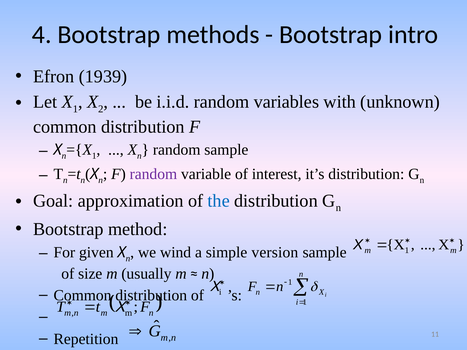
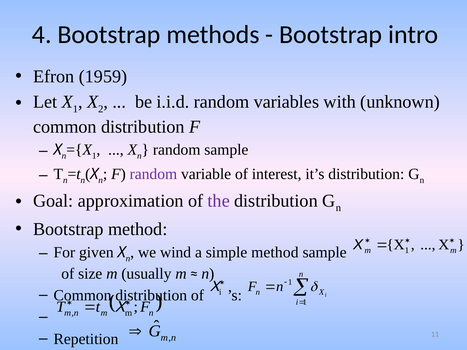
1939: 1939 -> 1959 (103, 77)
the colour: blue -> purple (219, 201)
simple version: version -> method (275, 253)
